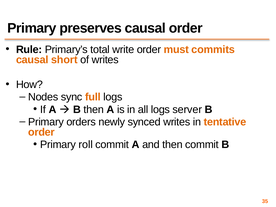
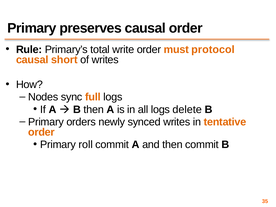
commits: commits -> protocol (213, 49)
server: server -> delete (187, 109)
